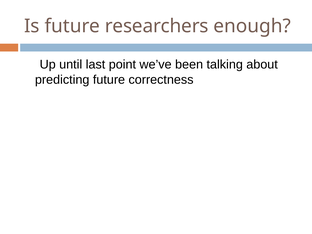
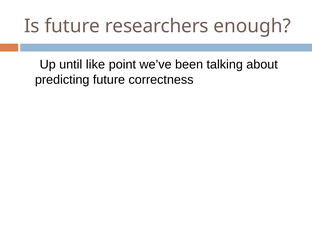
last: last -> like (95, 65)
